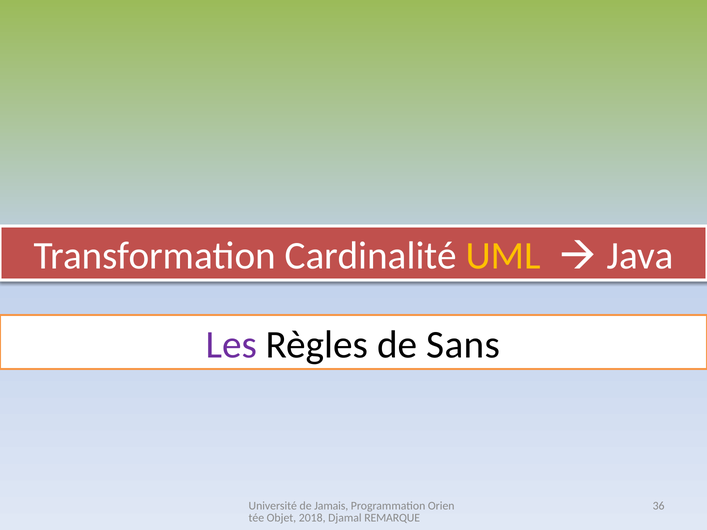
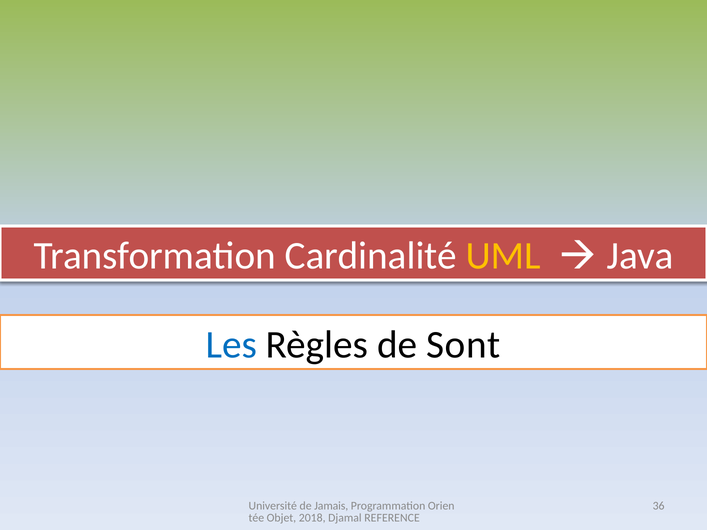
Les colour: purple -> blue (231, 345)
Sans: Sans -> Sont (463, 345)
REMARQUE: REMARQUE -> REFERENCE (392, 518)
